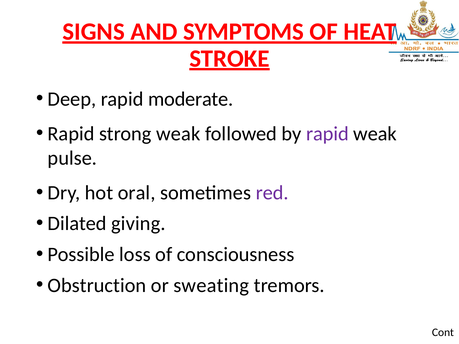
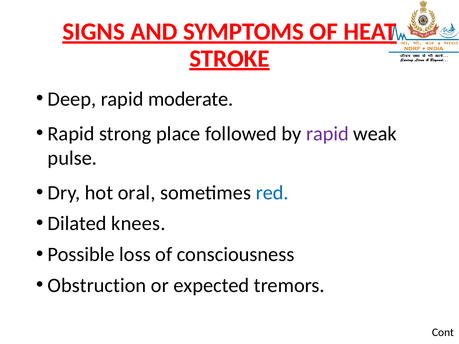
strong weak: weak -> place (178, 134)
red colour: purple -> blue (272, 193)
giving: giving -> knees (138, 224)
sweating: sweating -> expected (211, 285)
